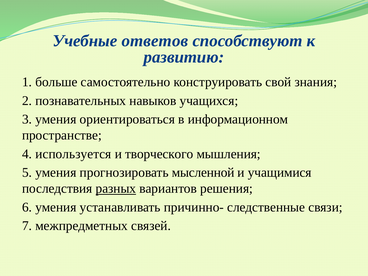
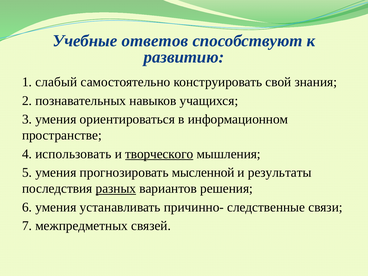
больше: больше -> слабый (56, 82)
используется: используется -> использовать (73, 154)
творческого underline: none -> present (159, 154)
учащимися: учащимися -> результаты (280, 173)
